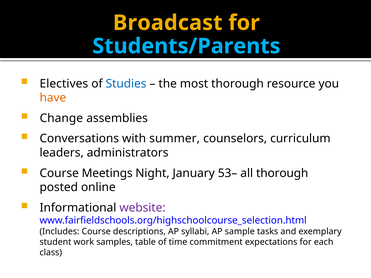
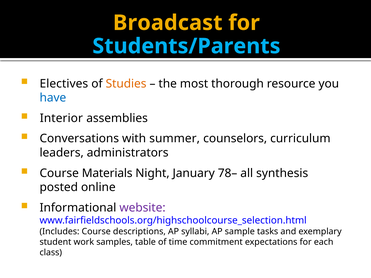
Studies colour: blue -> orange (126, 84)
have colour: orange -> blue (53, 98)
Change: Change -> Interior (61, 118)
Meetings: Meetings -> Materials (107, 173)
53–: 53– -> 78– (228, 173)
all thorough: thorough -> synthesis (282, 173)
